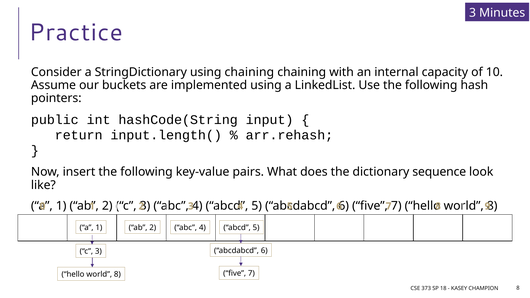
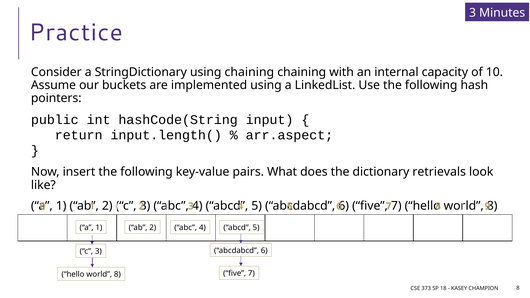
arr.rehash: arr.rehash -> arr.aspect (289, 135)
sequence: sequence -> retrievals (439, 172)
